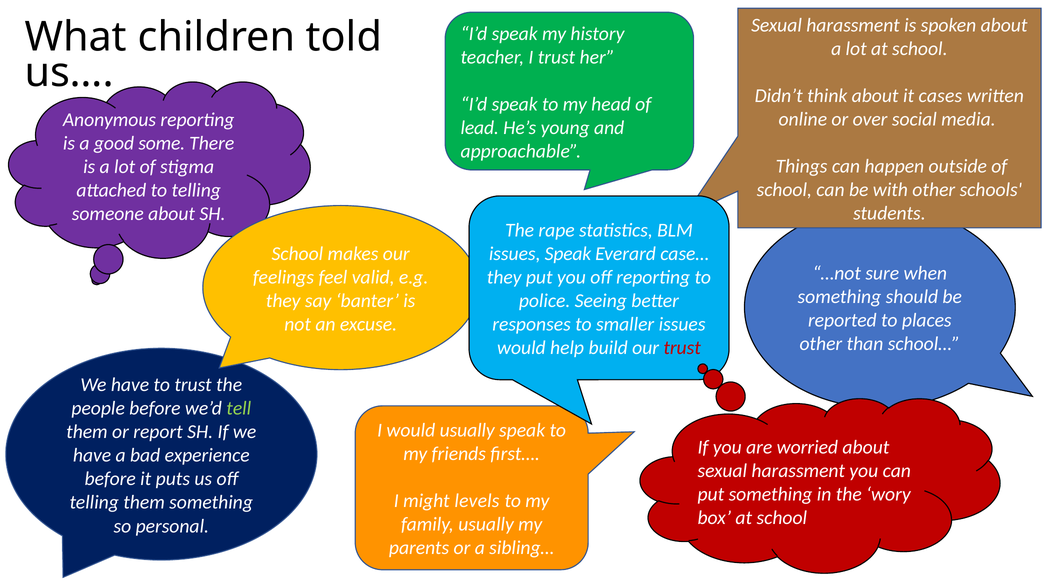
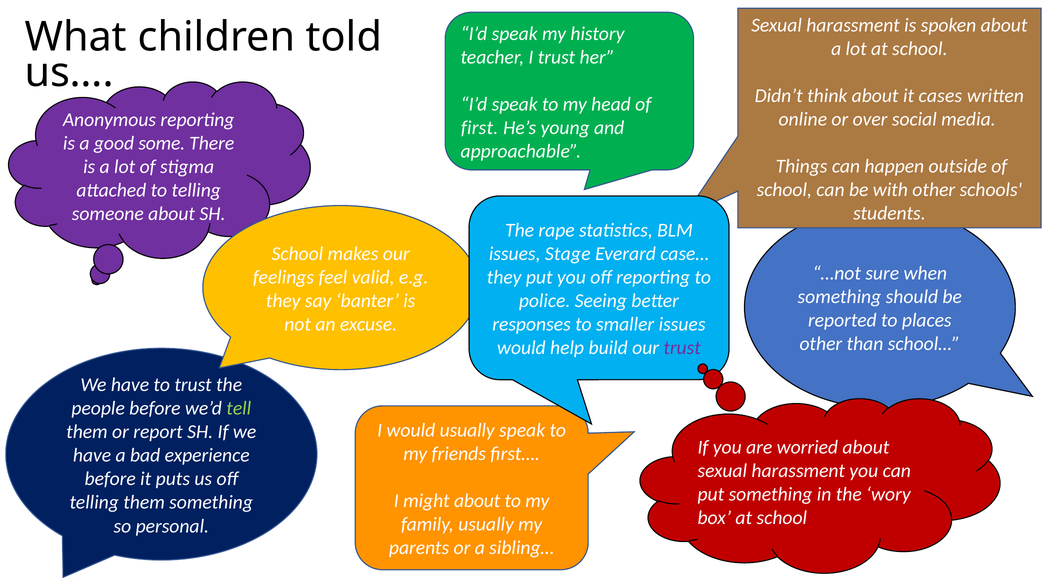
lead: lead -> first (480, 128)
issues Speak: Speak -> Stage (568, 254)
trust colour: red -> purple (682, 348)
might levels: levels -> about (477, 501)
